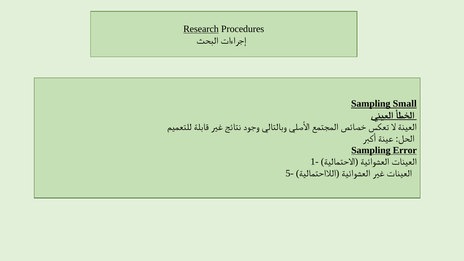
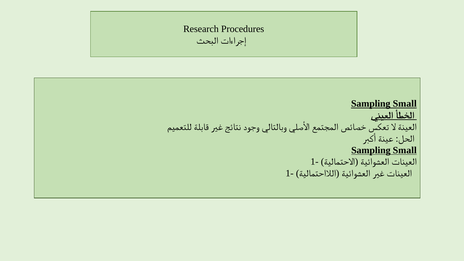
Research underline: present -> none (201, 29)
Error: Error -> Small (405, 150)
5-: 5- -> 1- (290, 173)
